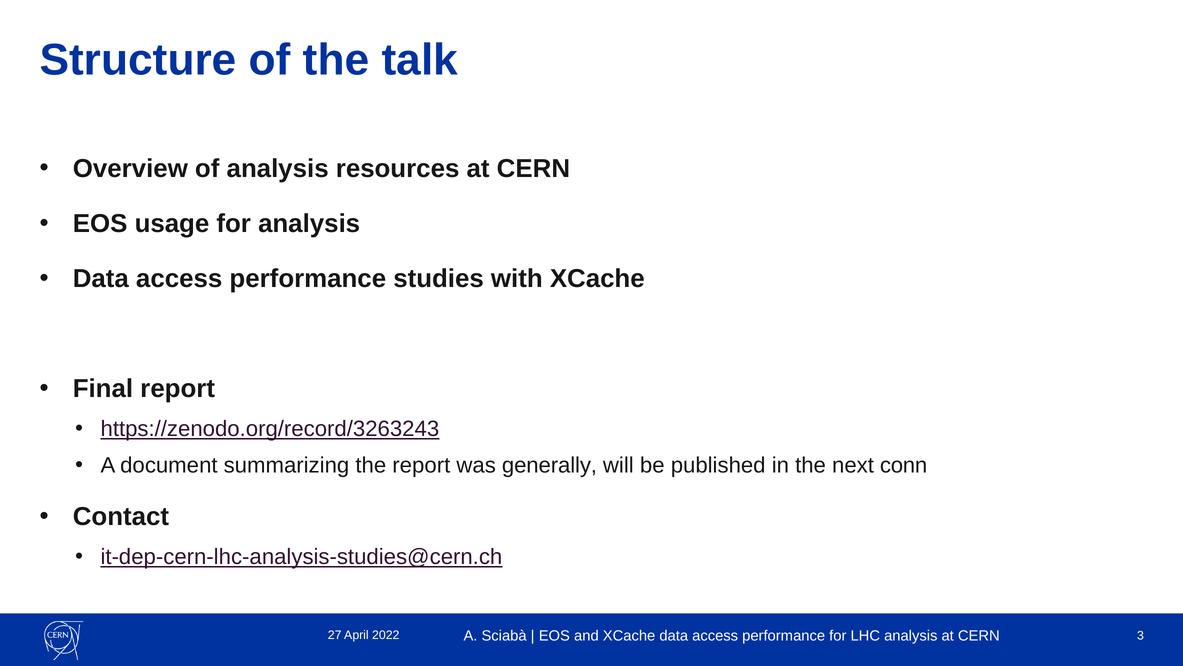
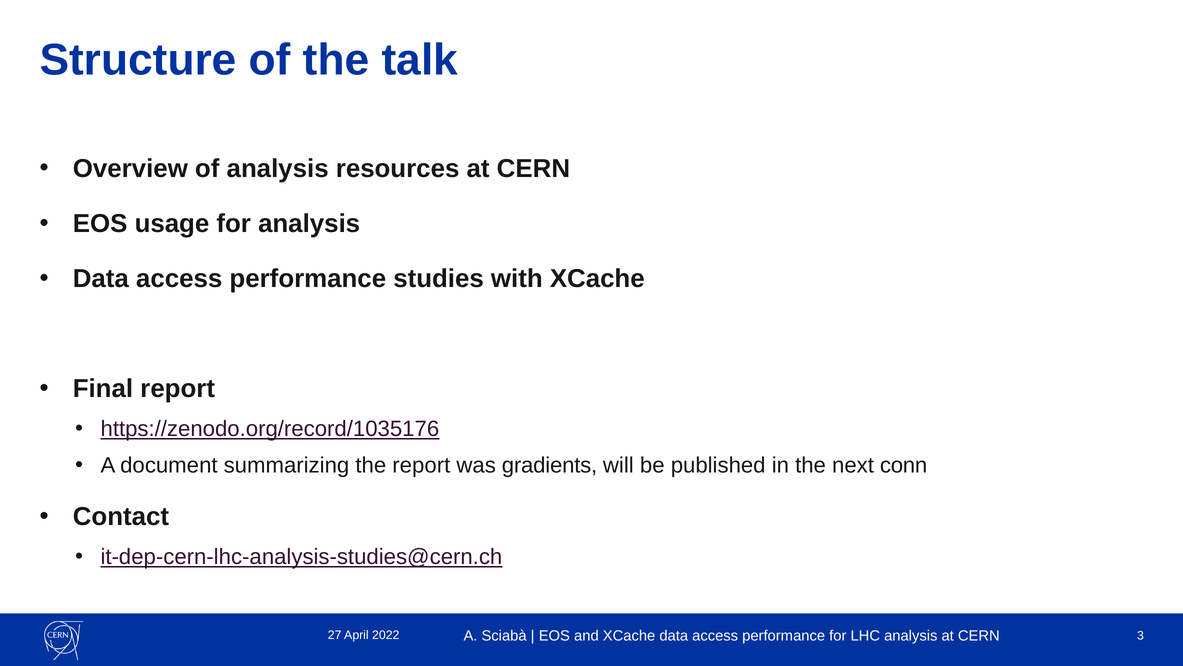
https://zenodo.org/record/3263243: https://zenodo.org/record/3263243 -> https://zenodo.org/record/1035176 (270, 429)
generally: generally -> gradients (550, 465)
